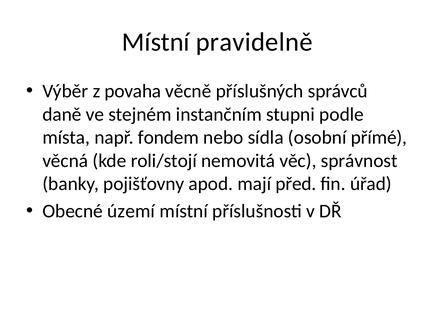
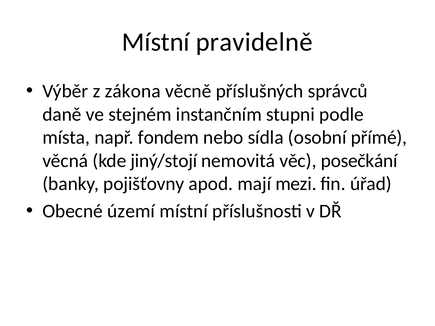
povaha: povaha -> zákona (133, 91)
roli/stojí: roli/stojí -> jiný/stojí (164, 161)
správnost: správnost -> posečkání (359, 161)
před: před -> mezi (296, 184)
